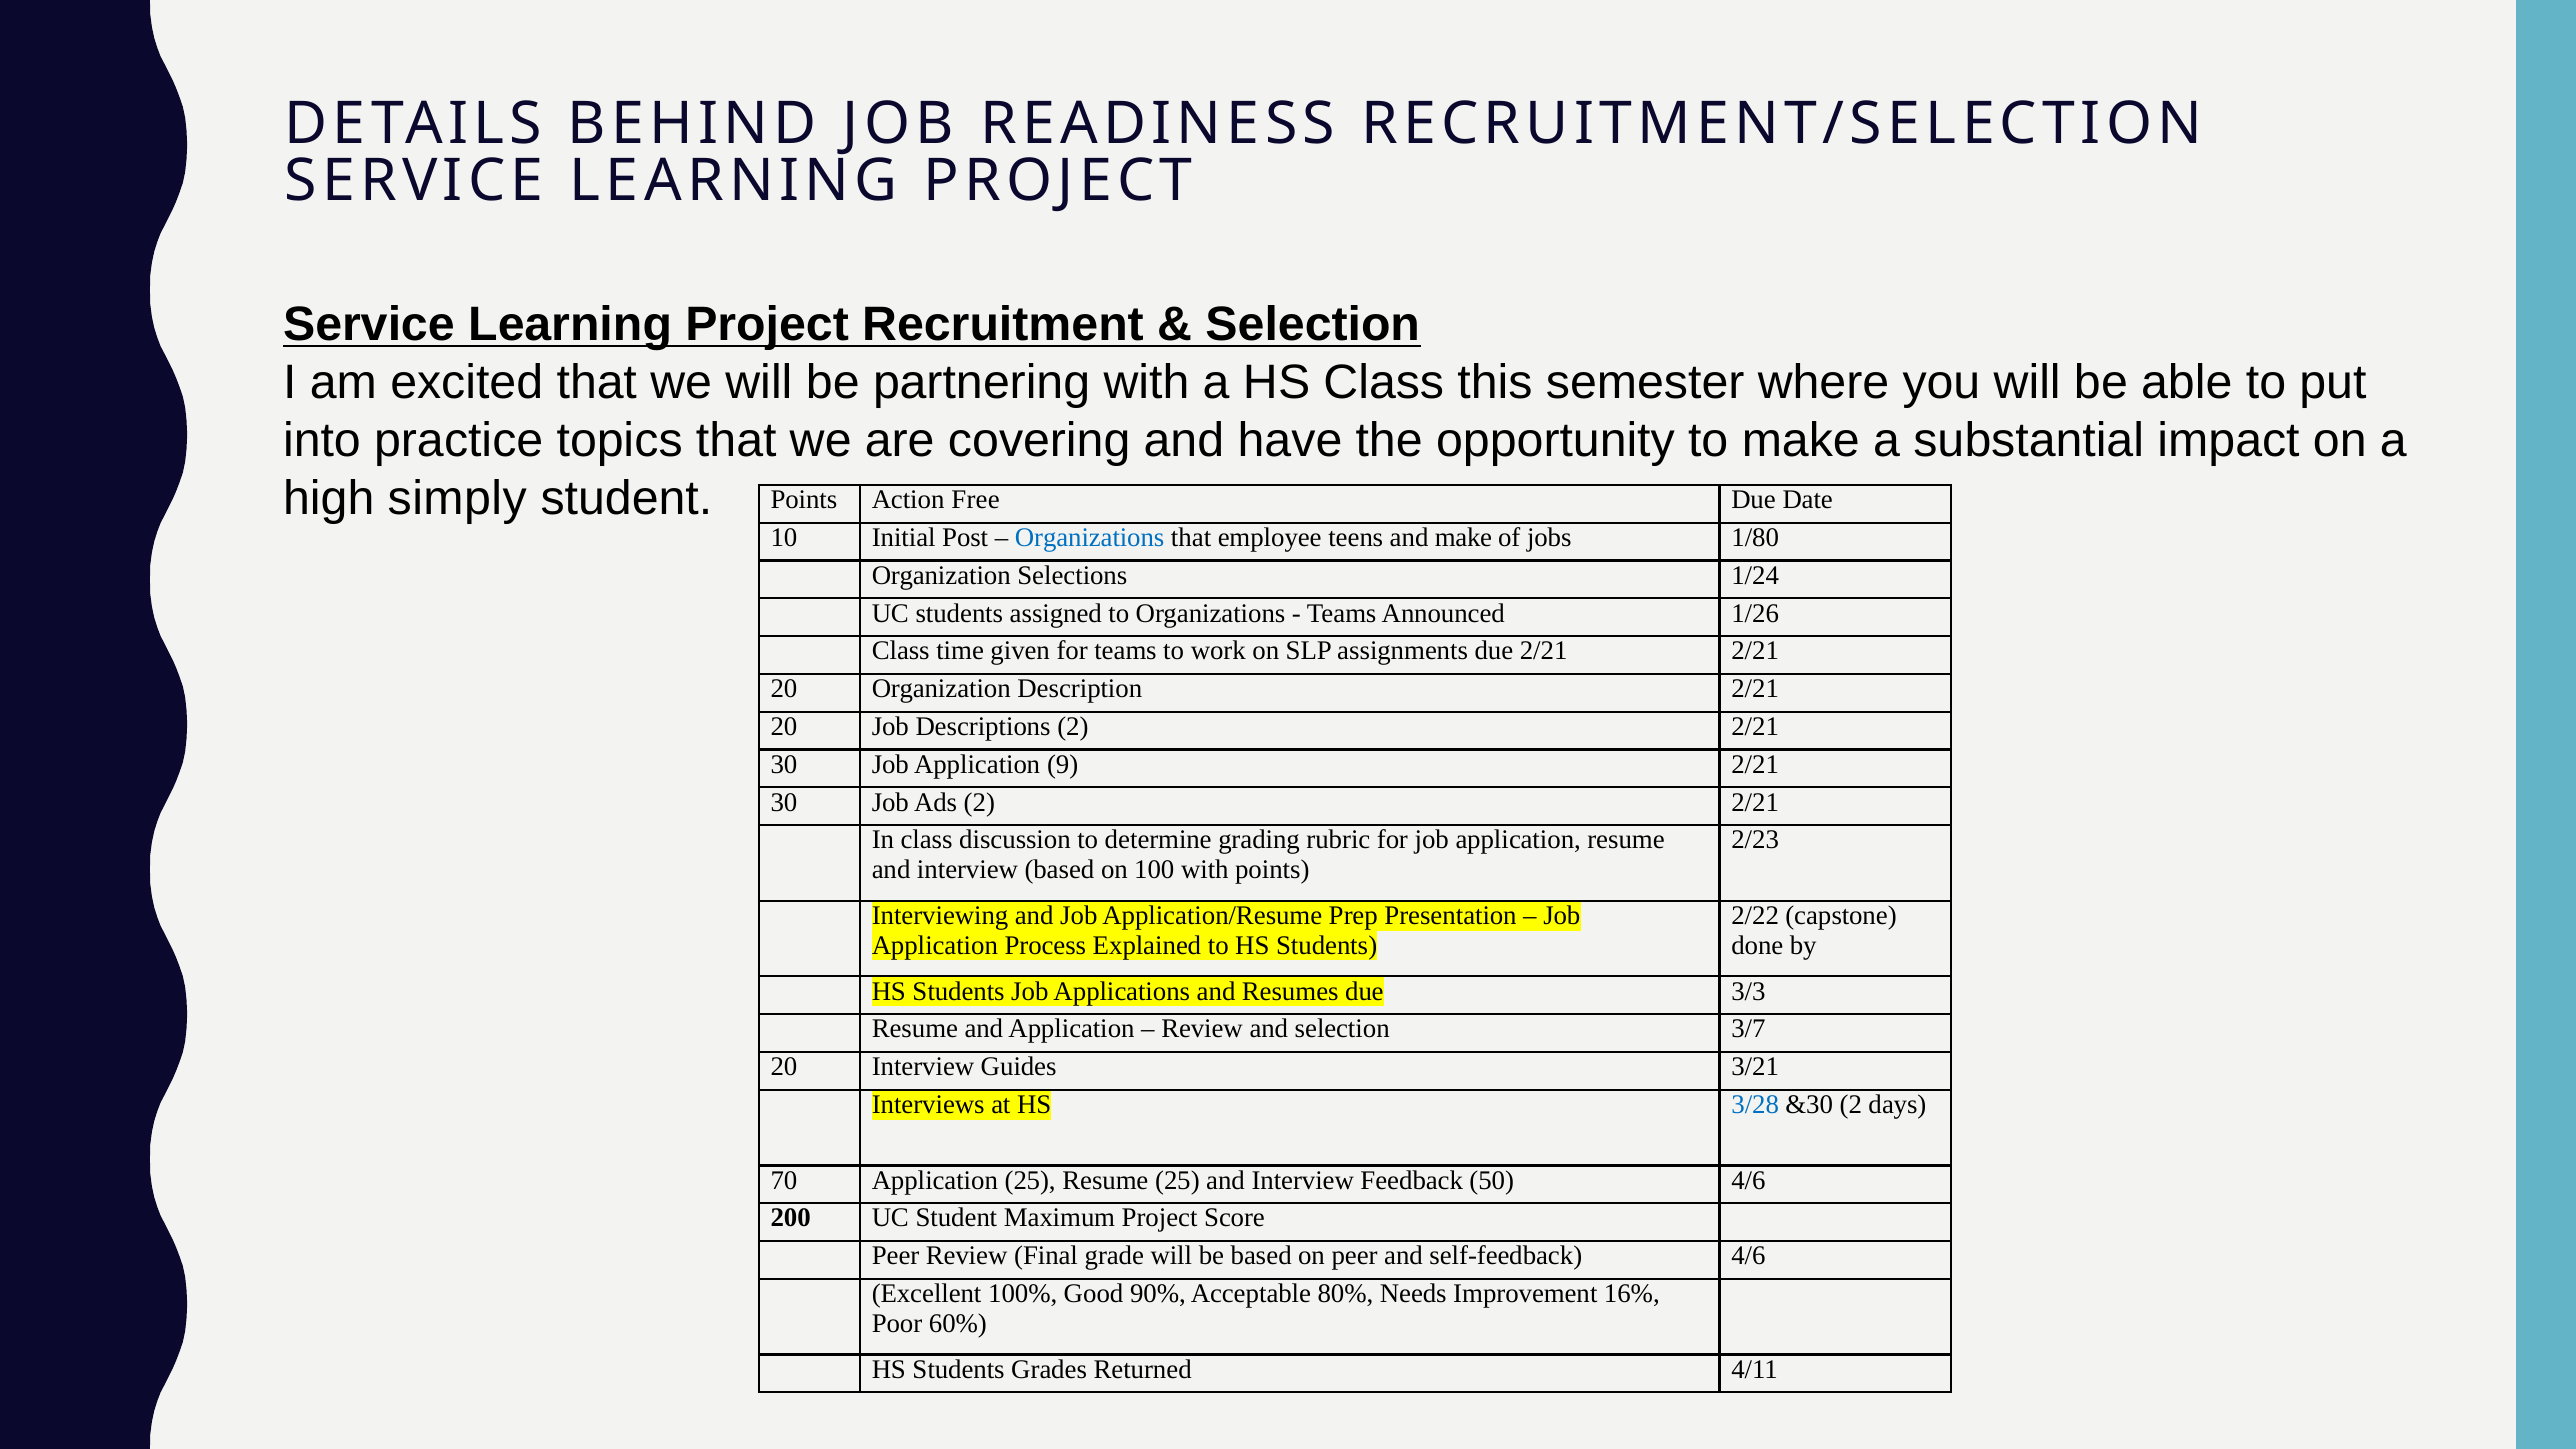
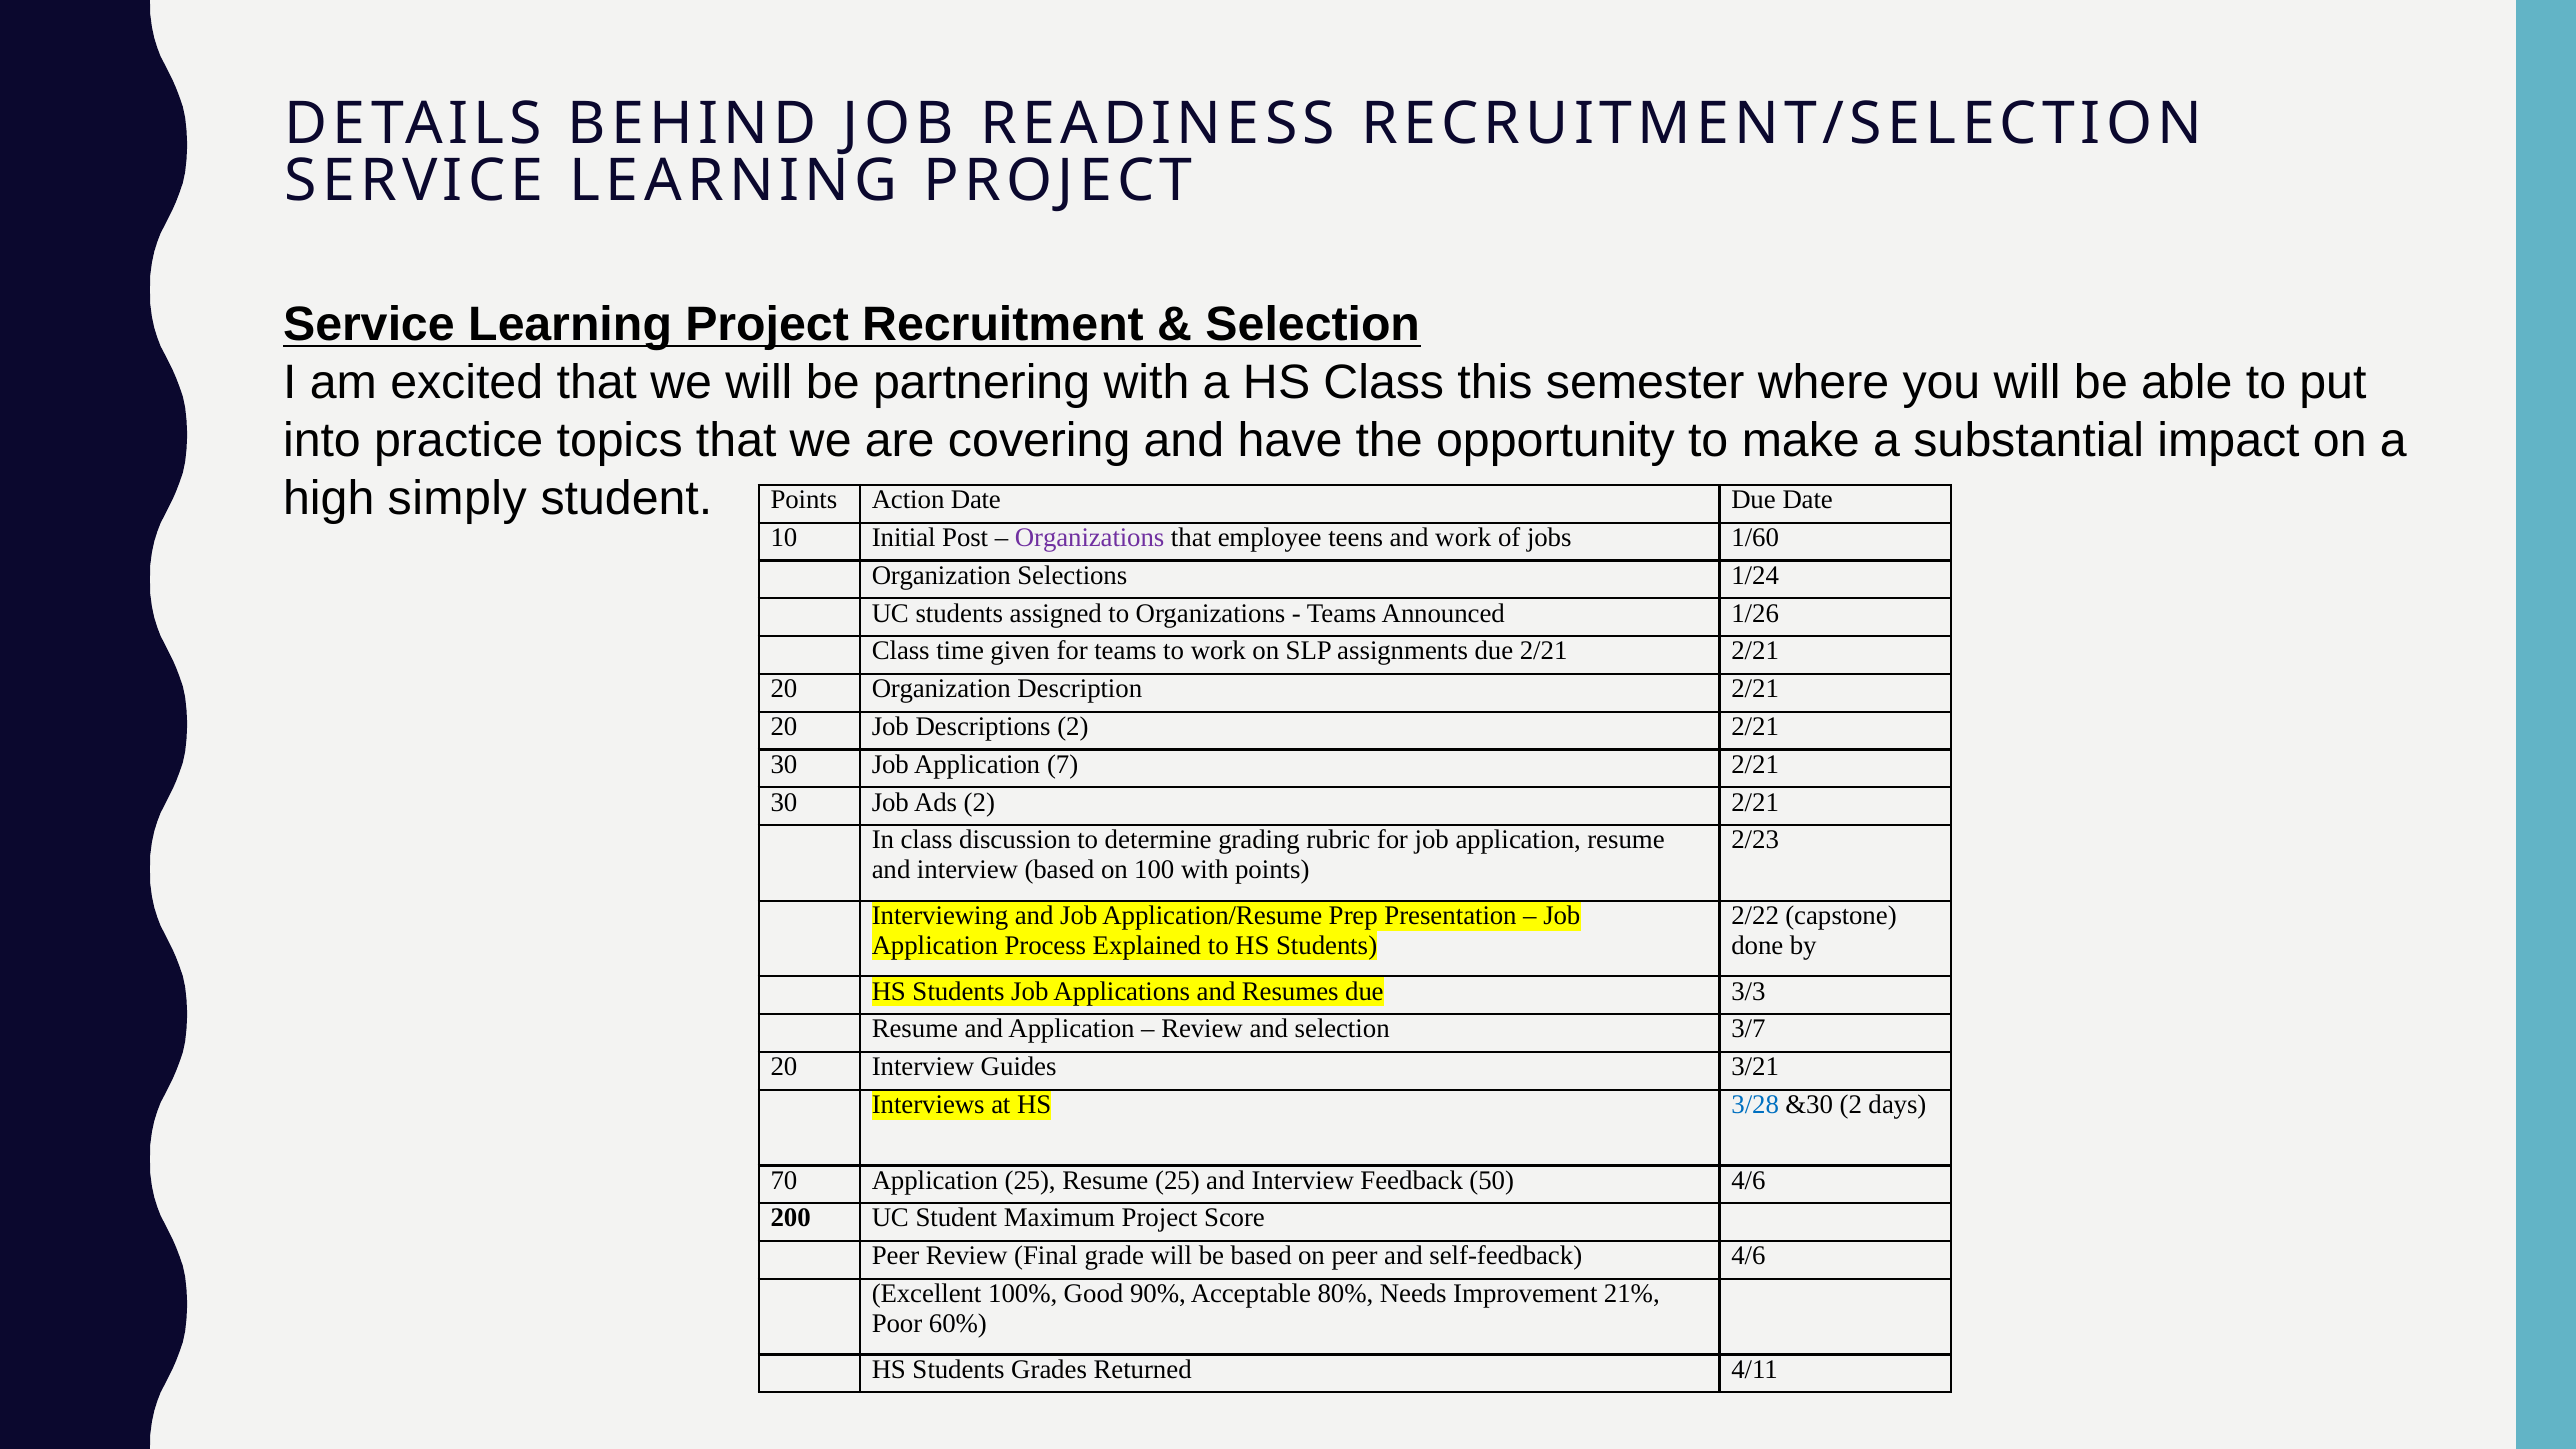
Action Free: Free -> Date (976, 500)
Organizations colour: blue -> purple (1090, 538)
and make: make -> work (1463, 538)
1/80: 1/80 -> 1/60 (1755, 538)
9: 9 -> 7 (1063, 764)
16%: 16% -> 21% (1632, 1294)
